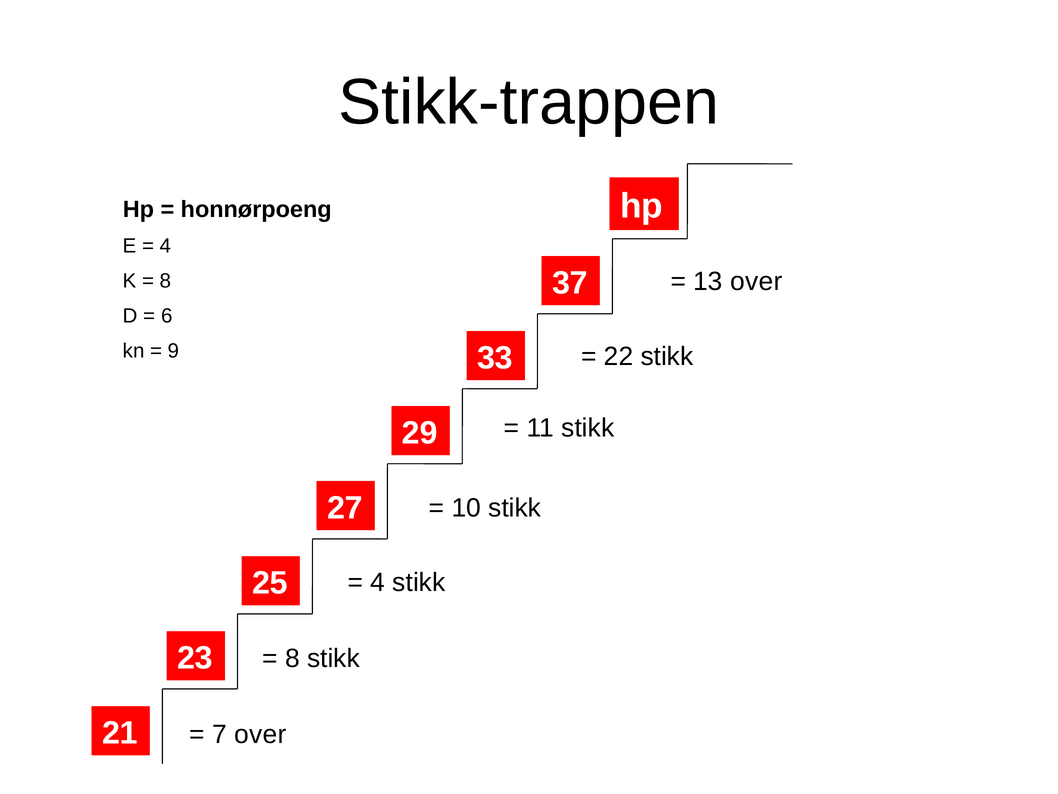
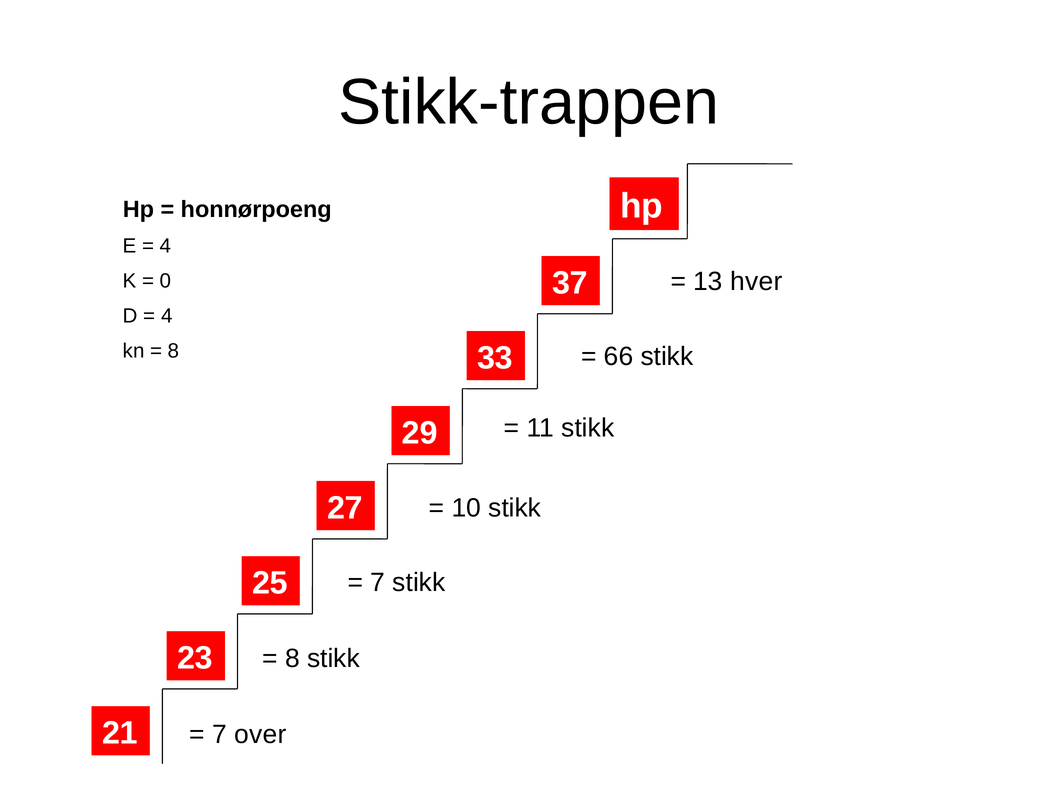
13 over: over -> hver (756, 281)
8: 8 -> 0 (166, 281)
6: 6 -> 4 (167, 316)
9: 9 -> 8 (174, 351)
22: 22 -> 66 (619, 356)
4: 4 -> 7 (378, 582)
